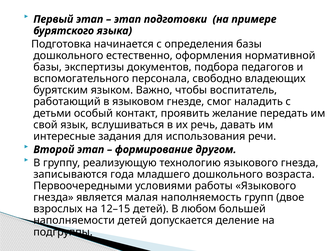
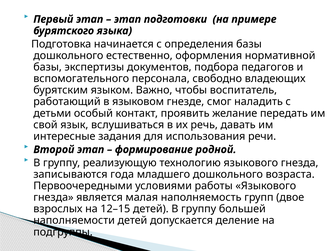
другом: другом -> родной (216, 149)
детей В любом: любом -> группу (199, 209)
